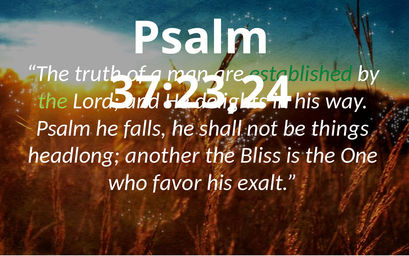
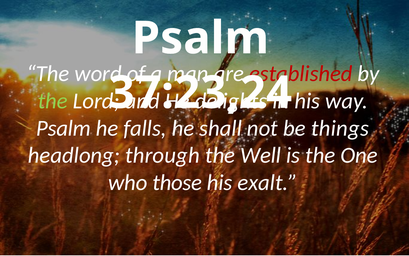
truth: truth -> word (98, 73)
established colour: green -> red (301, 73)
another: another -> through (162, 155)
Bliss: Bliss -> Well (261, 155)
favor: favor -> those (177, 182)
